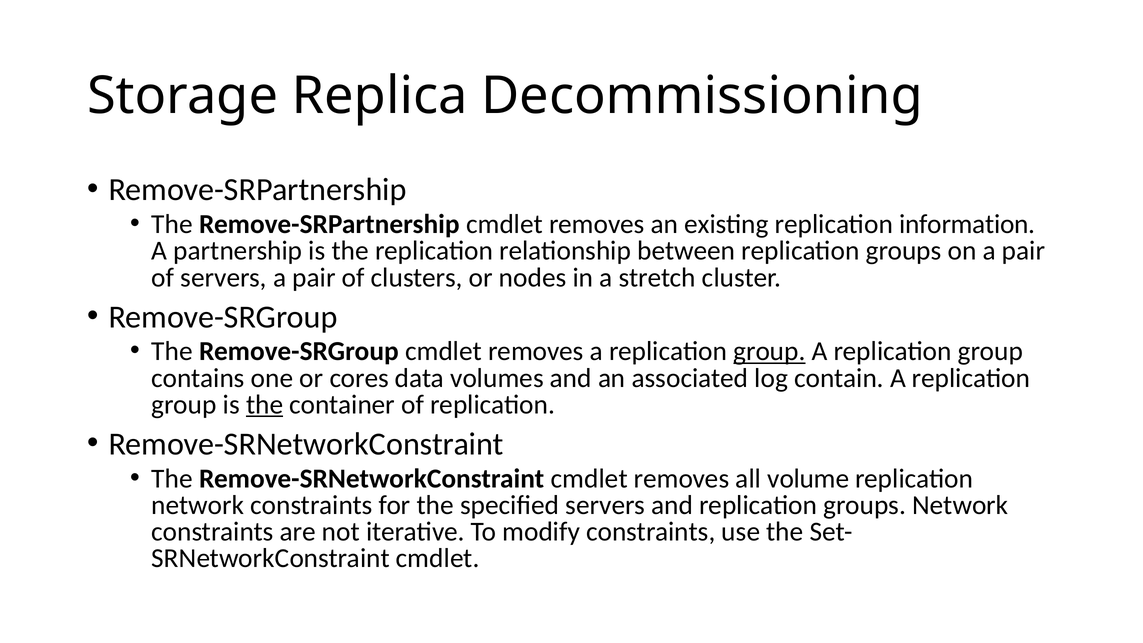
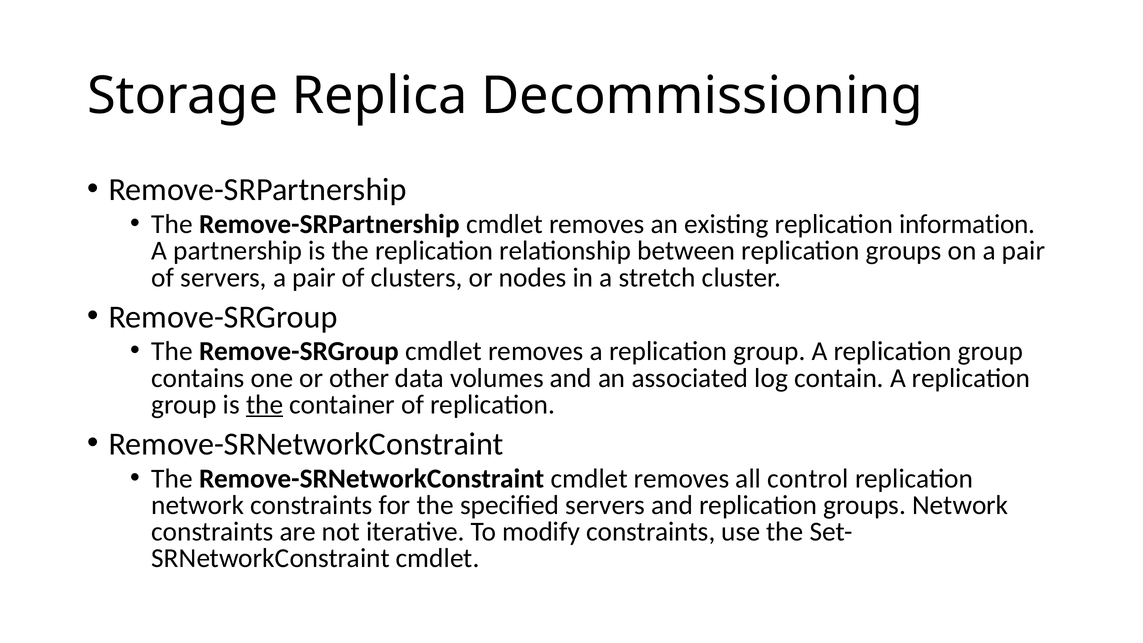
group underline: present -> none (769, 351)
cores: cores -> other (359, 378)
volume: volume -> control (808, 479)
